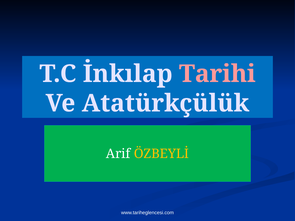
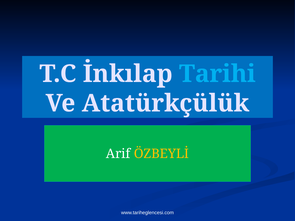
Tarihi colour: pink -> light blue (217, 74)
